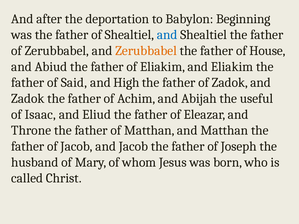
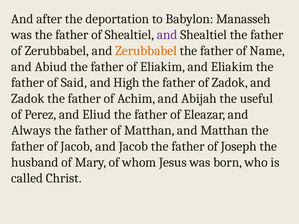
Beginning: Beginning -> Manasseh (243, 19)
and colour: blue -> purple (167, 35)
House: House -> Name (267, 51)
Isaac: Isaac -> Perez (40, 115)
Throne: Throne -> Always (31, 131)
